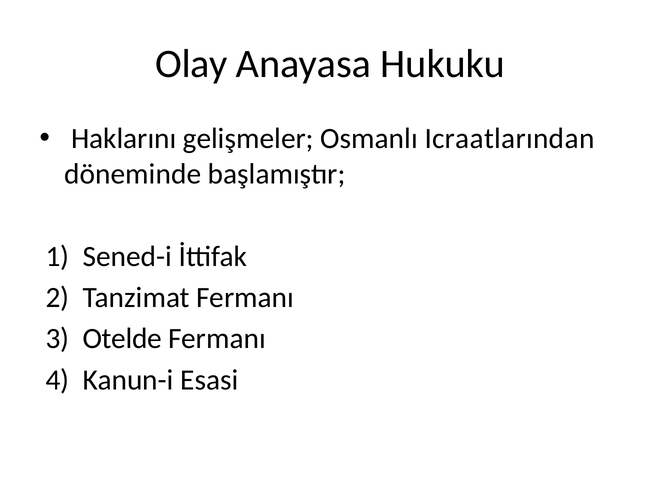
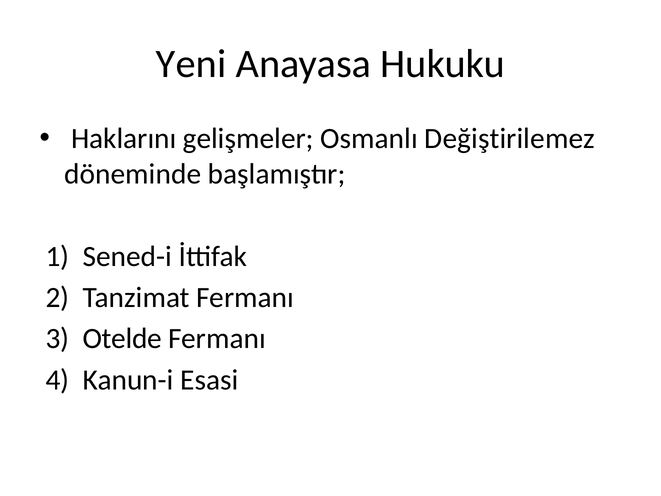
Olay: Olay -> Yeni (191, 64)
Icraatlarından: Icraatlarından -> Değiştirilemez (510, 139)
